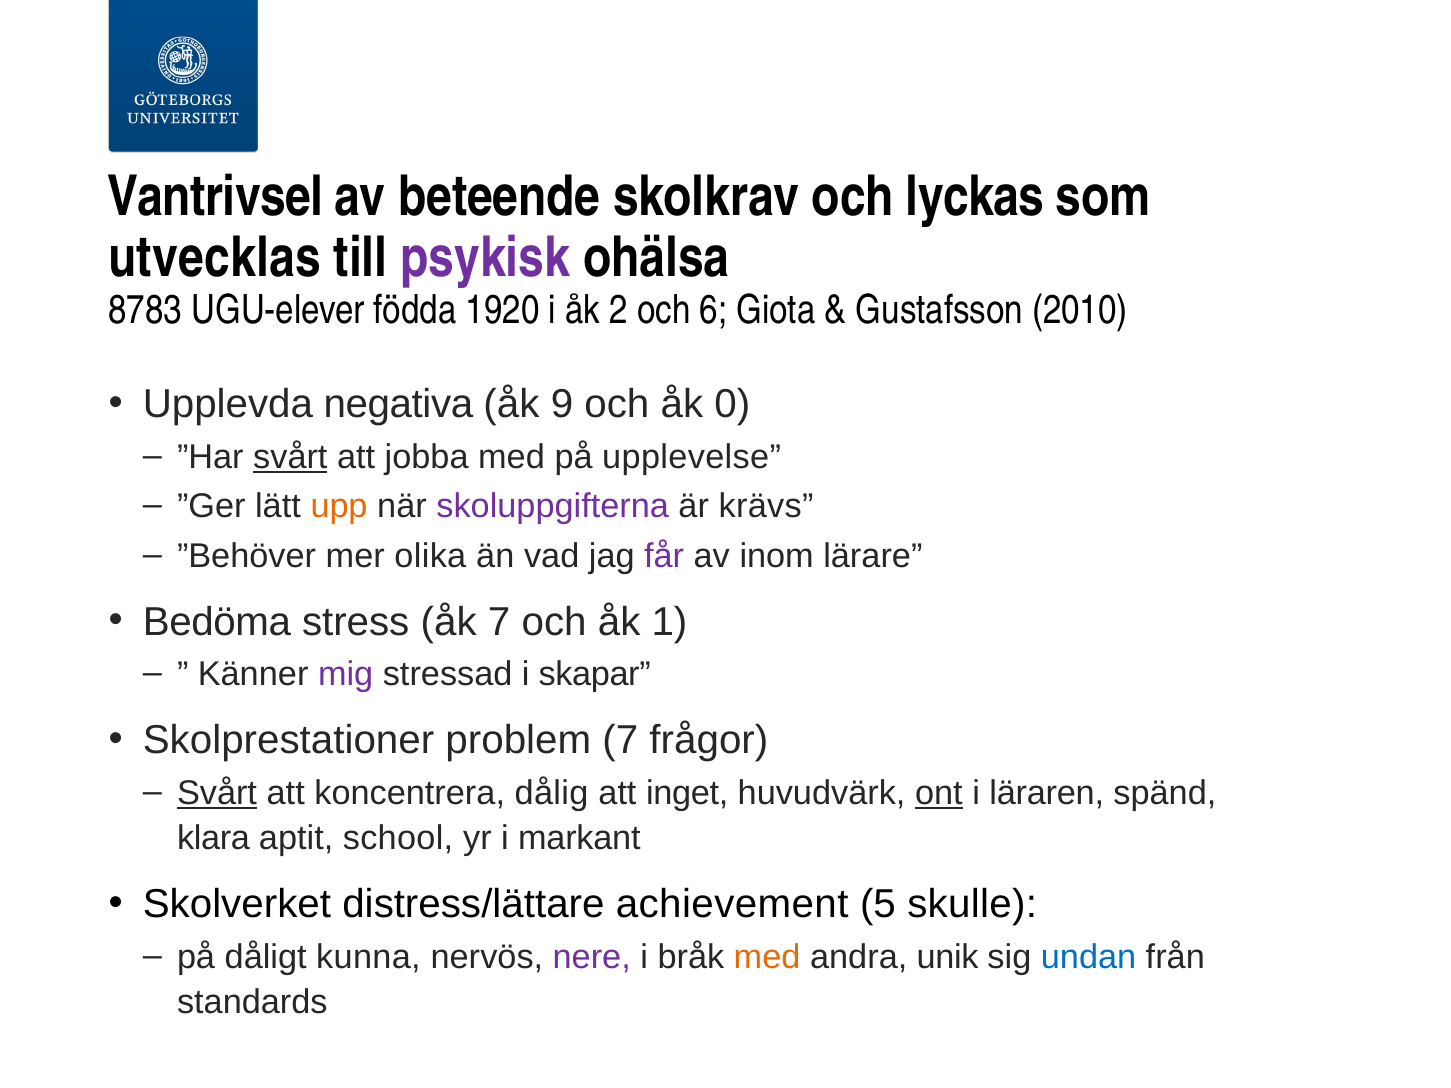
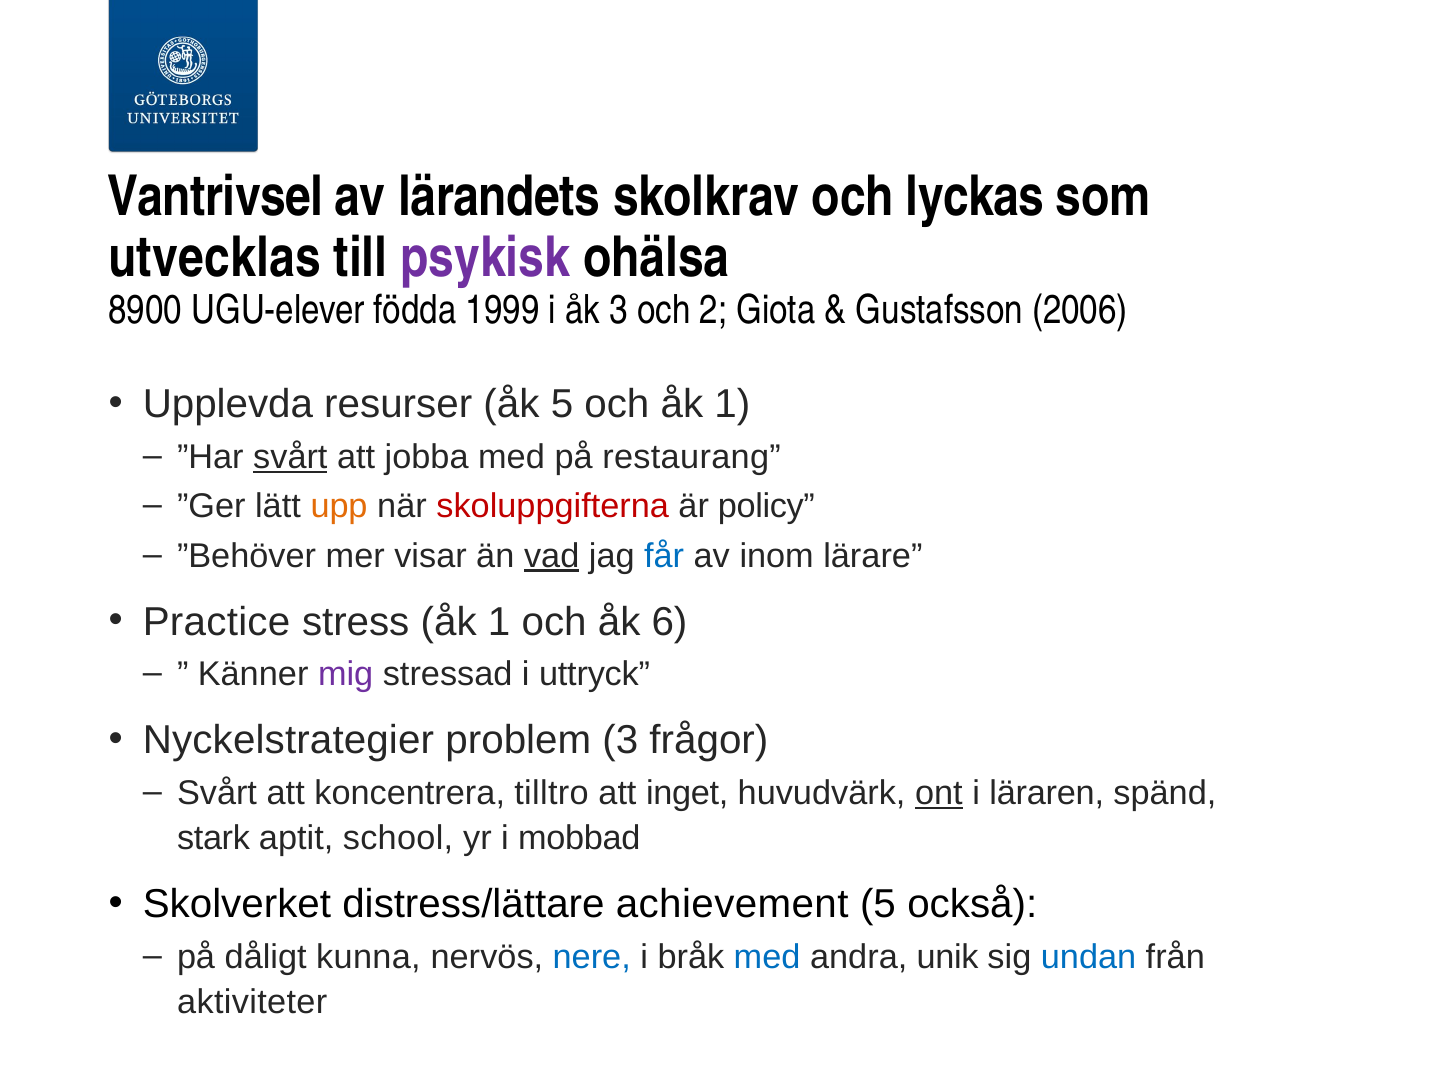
beteende: beteende -> lärandets (499, 197)
8783: 8783 -> 8900 (145, 310)
1920: 1920 -> 1999 (503, 310)
åk 2: 2 -> 3 (619, 310)
6: 6 -> 2 (713, 310)
2010: 2010 -> 2006 (1080, 310)
negativa: negativa -> resurser (398, 405)
åk 9: 9 -> 5 (562, 405)
och åk 0: 0 -> 1 (732, 405)
upplevelse: upplevelse -> restaurang (692, 457)
skoluppgifterna colour: purple -> red (553, 507)
krävs: krävs -> policy (766, 507)
olika: olika -> visar (431, 556)
vad underline: none -> present (552, 556)
får colour: purple -> blue (664, 556)
Bedöma: Bedöma -> Practice (217, 622)
stress åk 7: 7 -> 1 (499, 622)
1: 1 -> 6 (669, 622)
skapar: skapar -> uttryck (595, 675)
Skolprestationer: Skolprestationer -> Nyckelstrategier (288, 741)
problem 7: 7 -> 3 (620, 741)
Svårt underline: present -> none (217, 793)
dålig: dålig -> tilltro (552, 793)
klara: klara -> stark (213, 839)
markant: markant -> mobbad (579, 839)
skulle: skulle -> också (972, 905)
nere colour: purple -> blue (592, 957)
med colour: orange -> blue (767, 957)
standards: standards -> aktiviteter (252, 1003)
